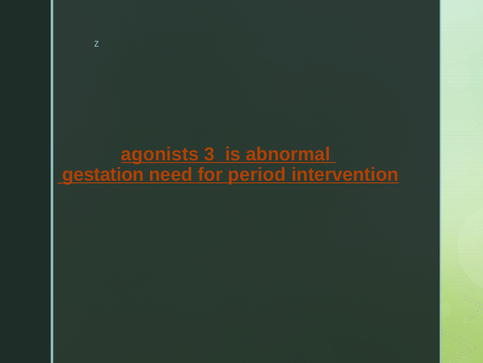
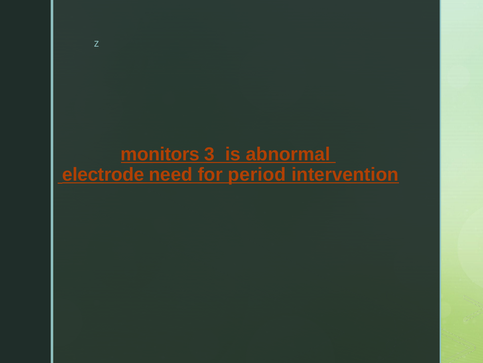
agonists: agonists -> monitors (160, 154)
gestation: gestation -> electrode (103, 174)
